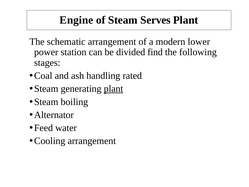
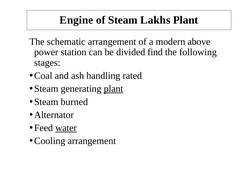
Serves: Serves -> Lakhs (155, 20)
lower: lower -> above (199, 42)
boiling: boiling -> burned (74, 102)
water underline: none -> present (66, 128)
